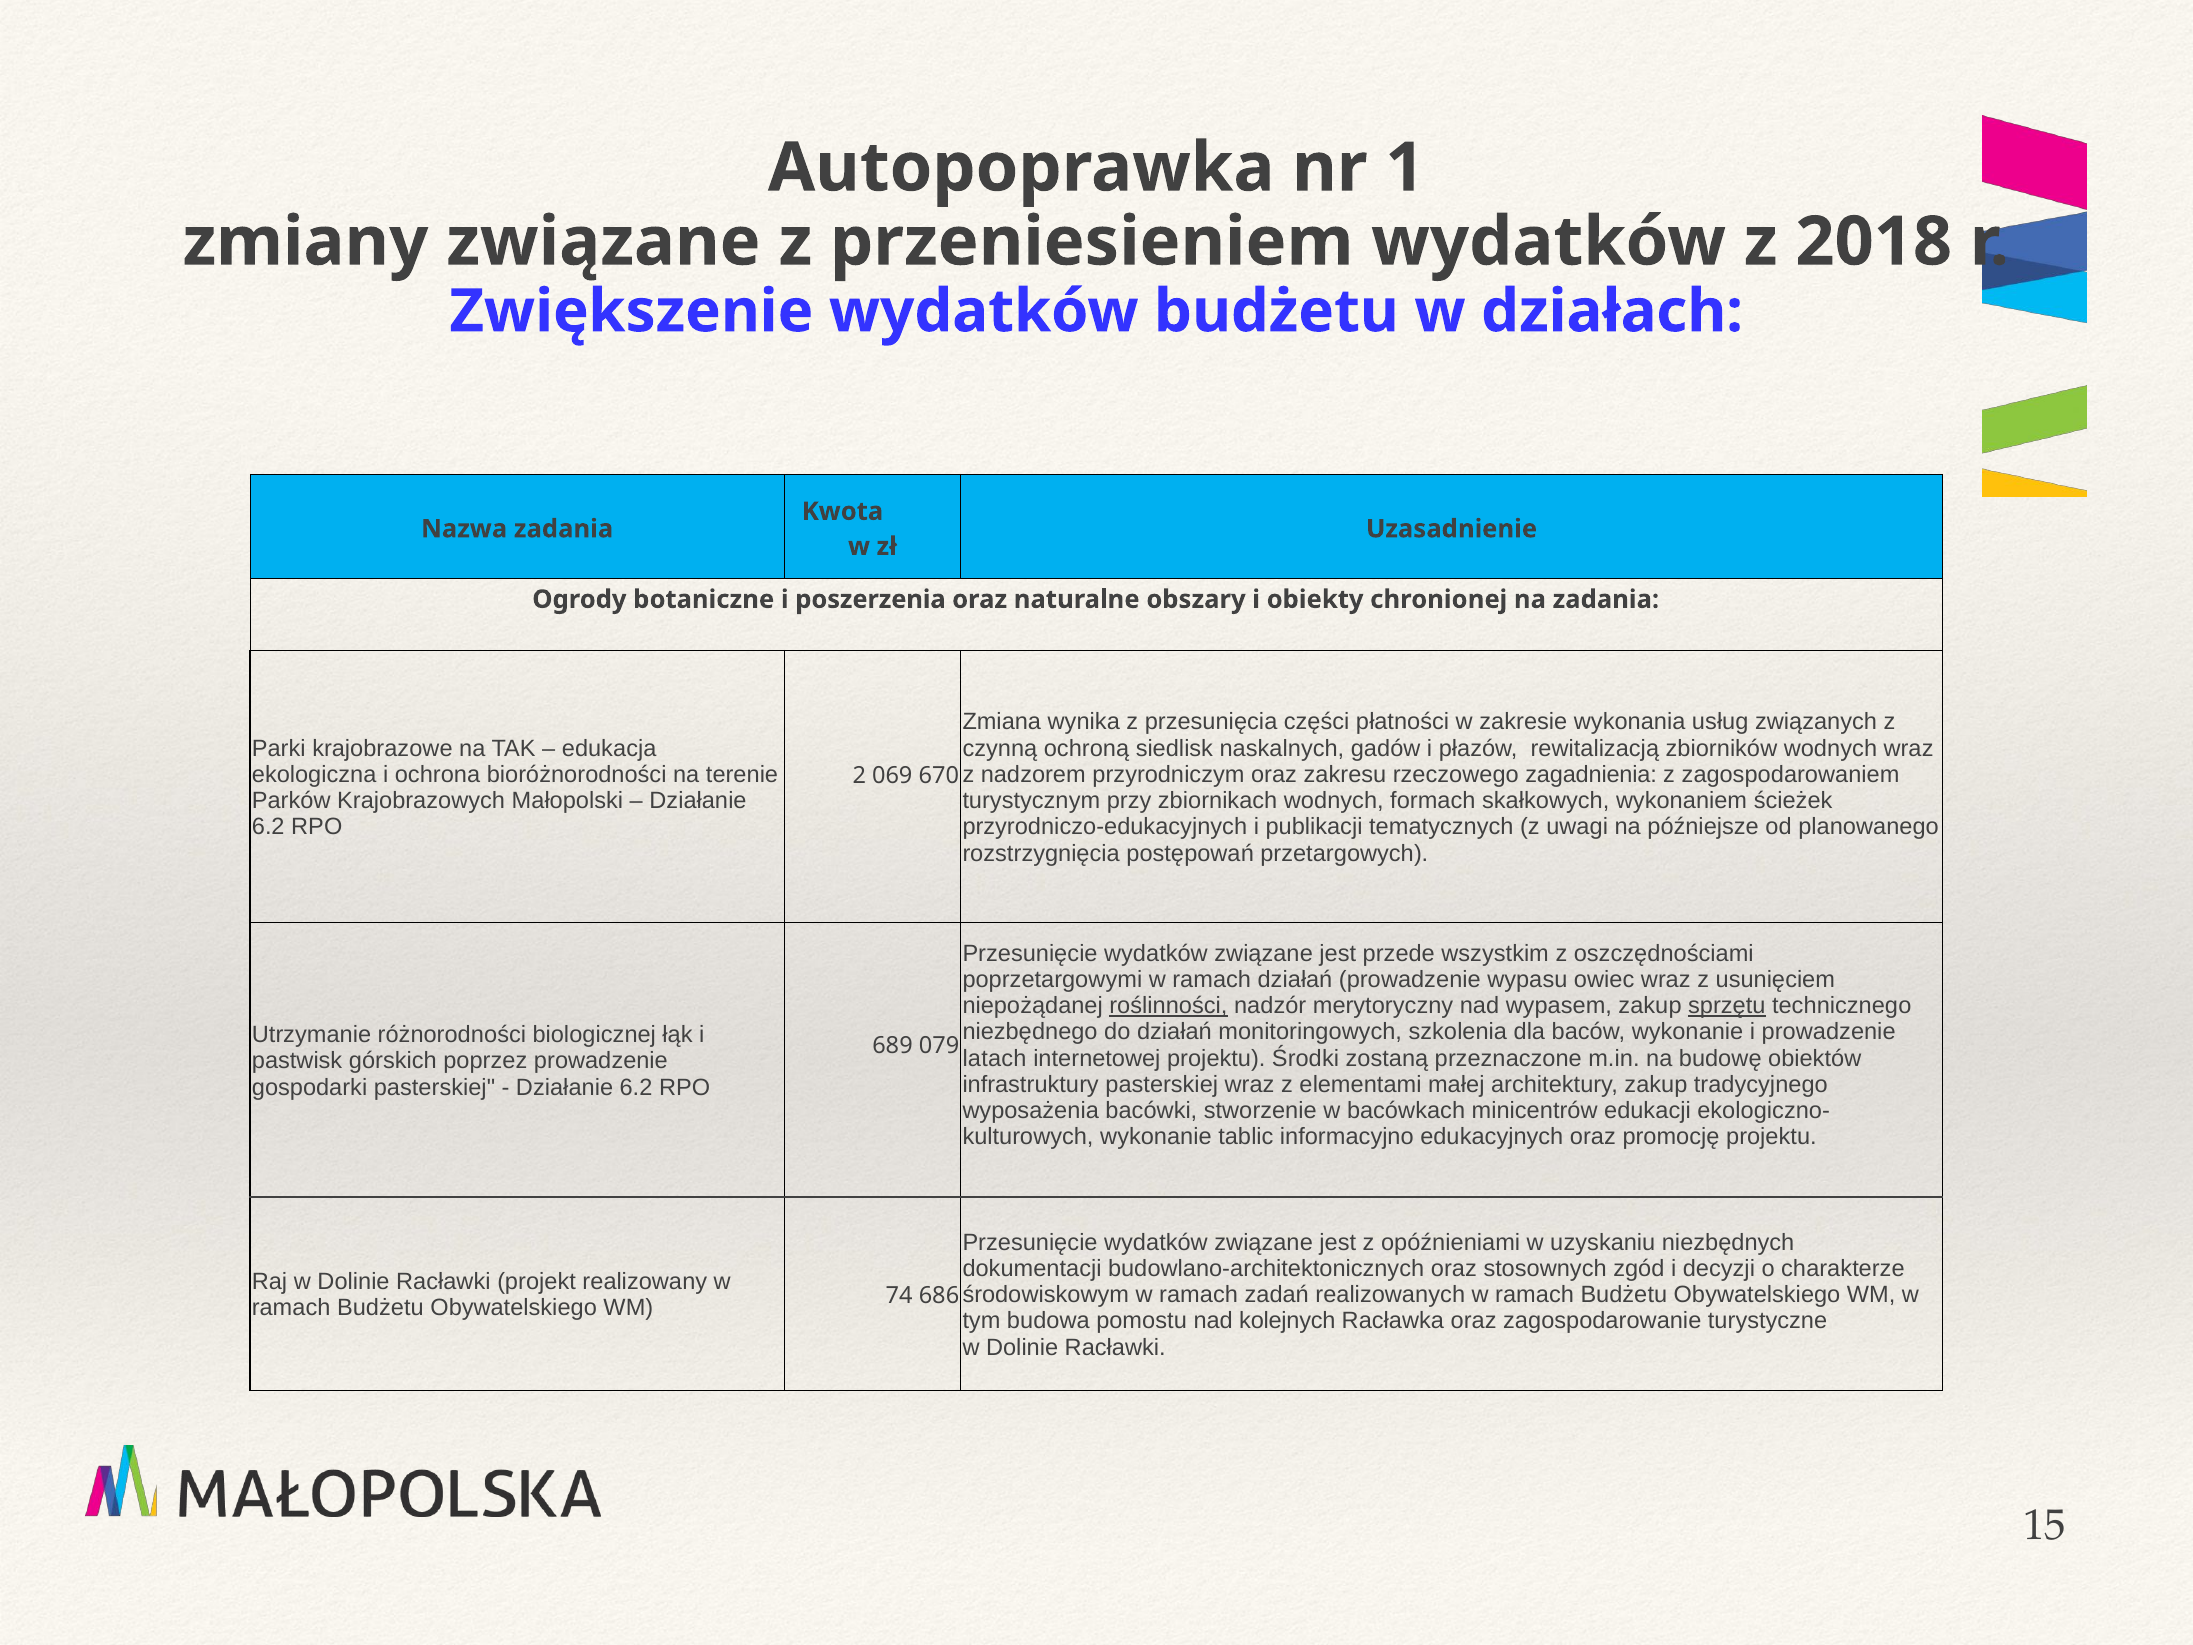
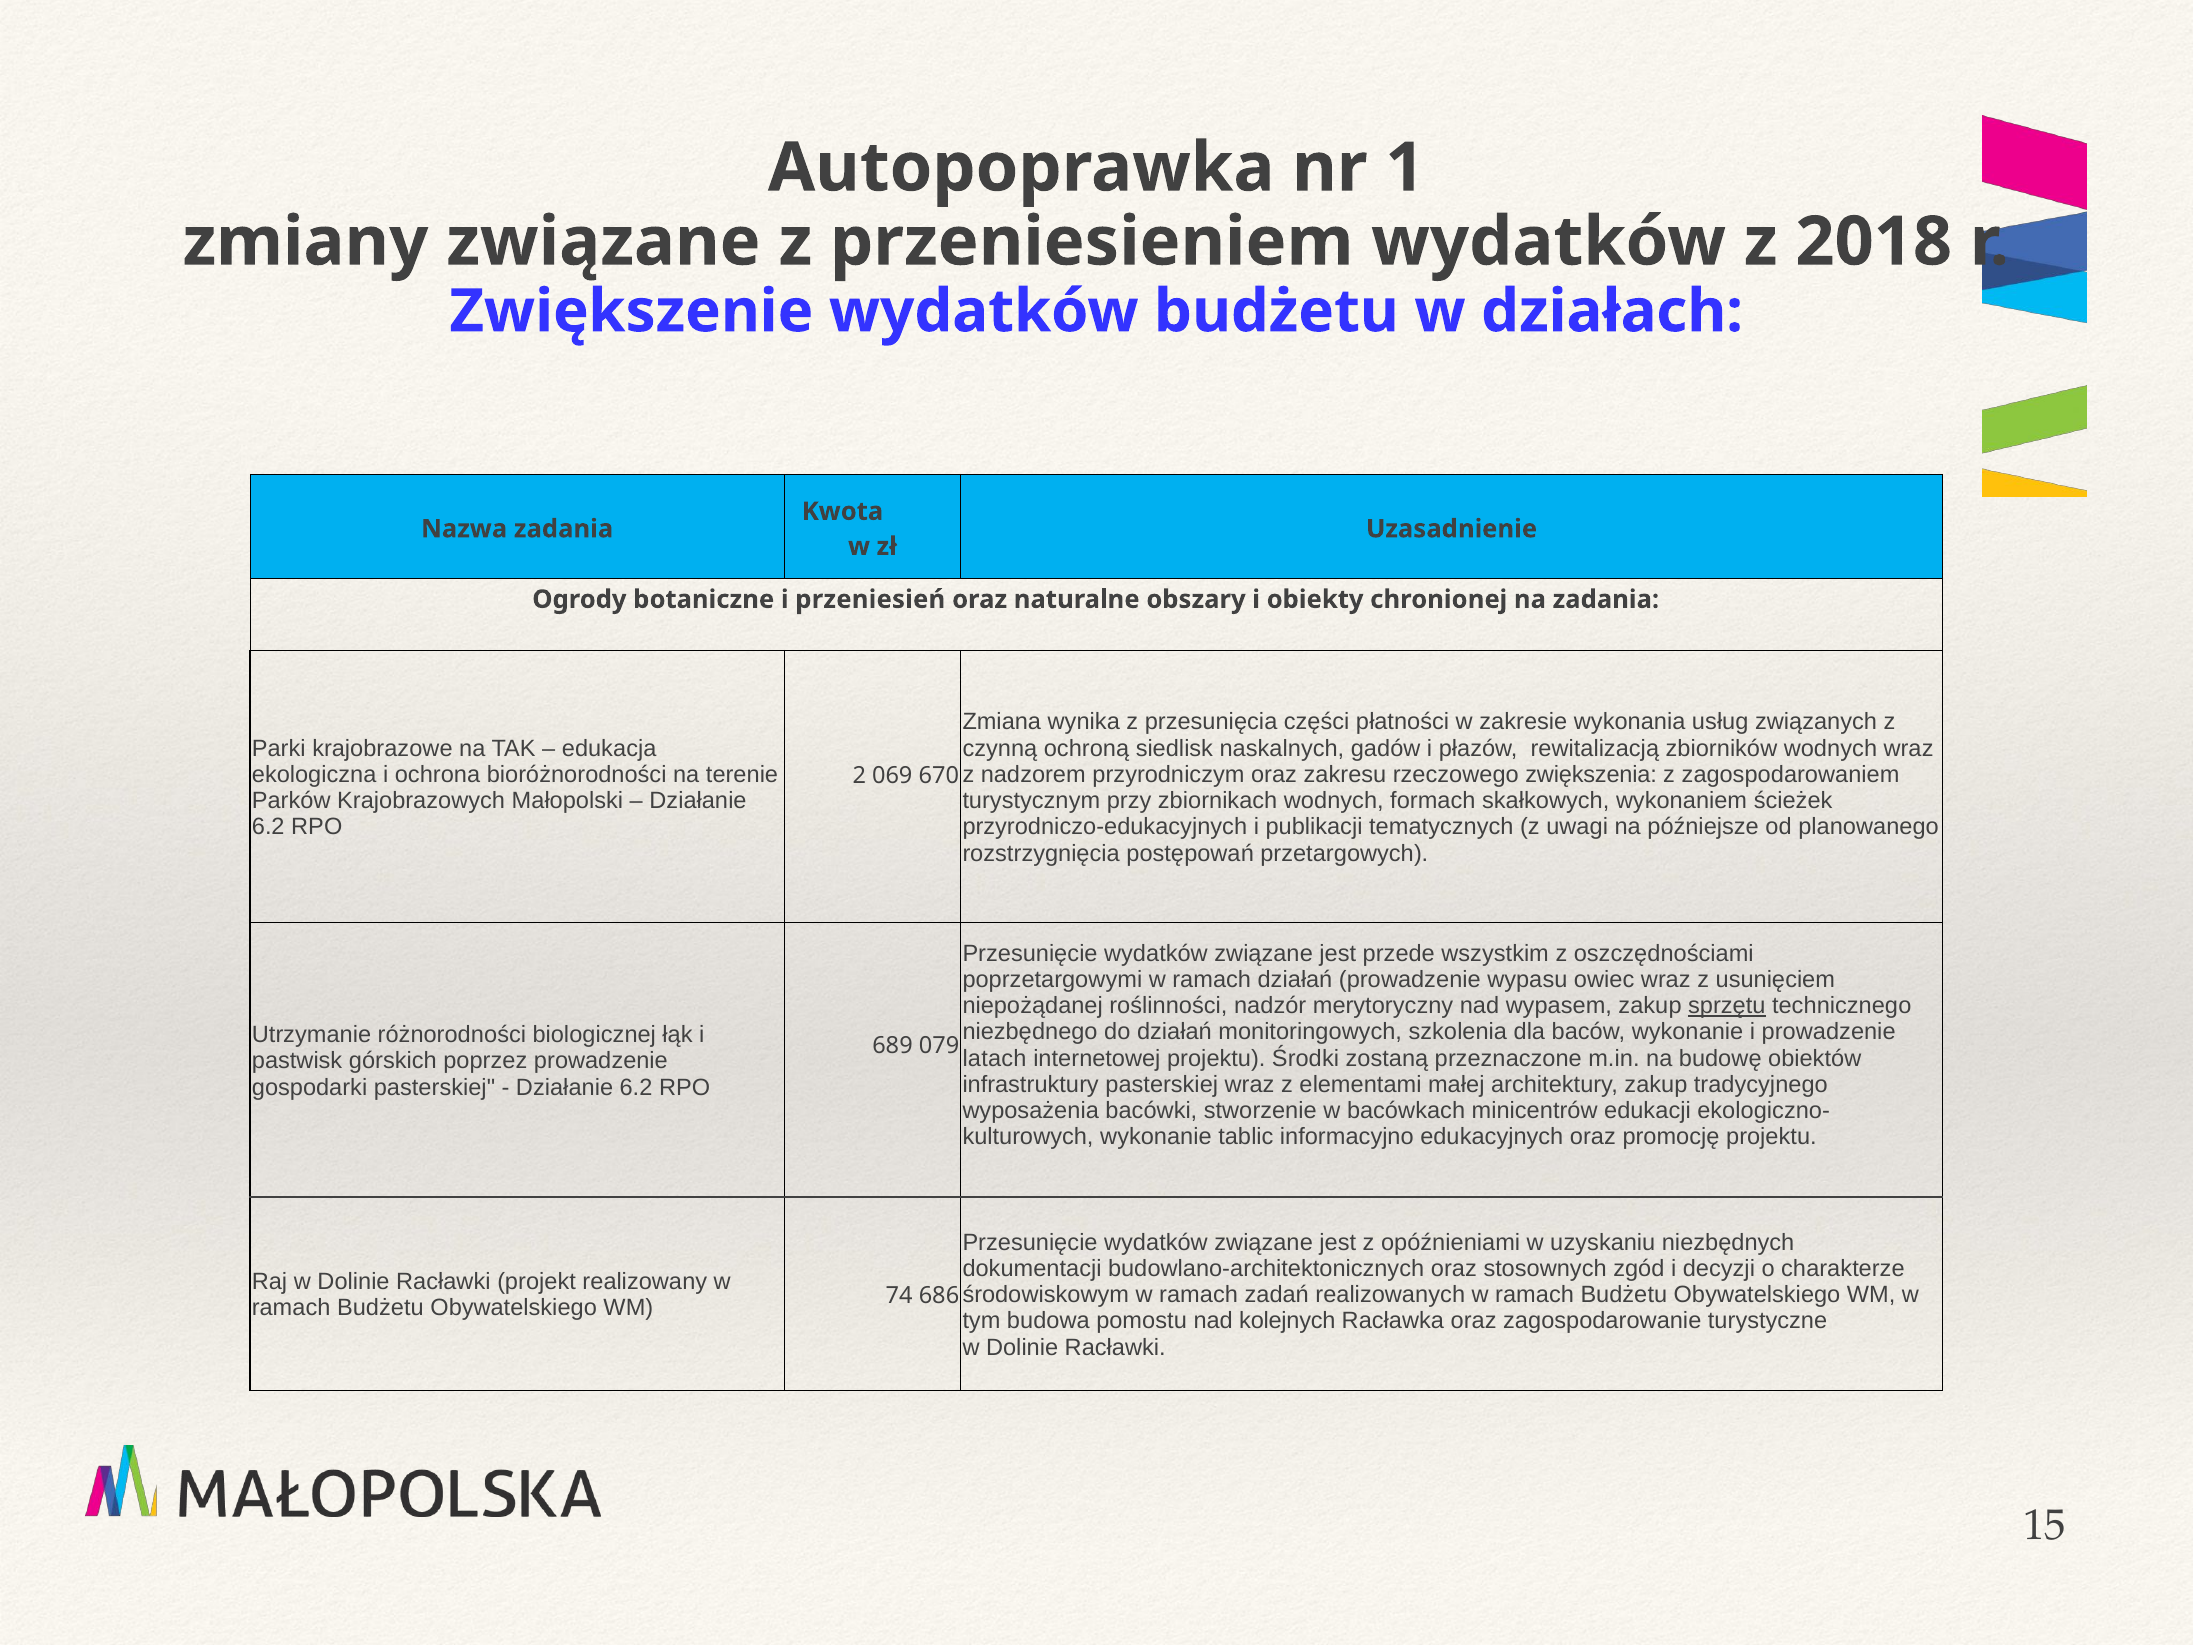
poszerzenia: poszerzenia -> przeniesień (870, 599)
zagadnienia: zagadnienia -> zwiększenia (1591, 775)
roślinności underline: present -> none (1168, 1006)
